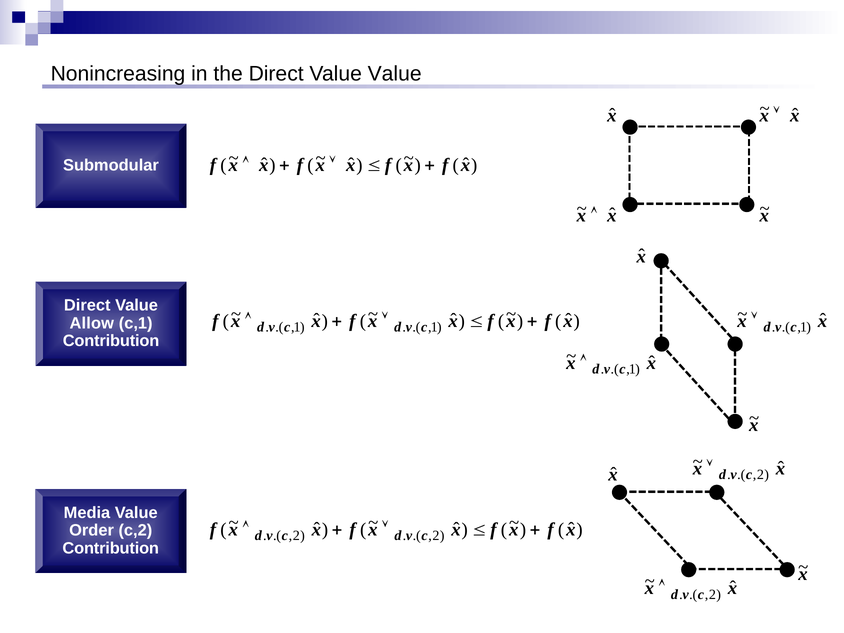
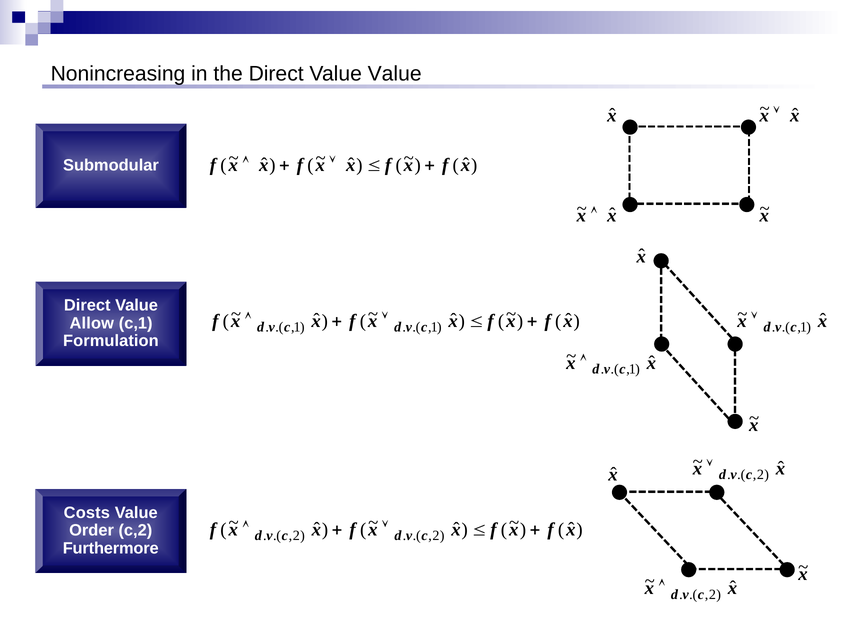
Contribution: Contribution -> Formulation (111, 341)
Media: Media -> Costs (87, 513)
Contribution: Contribution -> Furthermore (111, 548)
